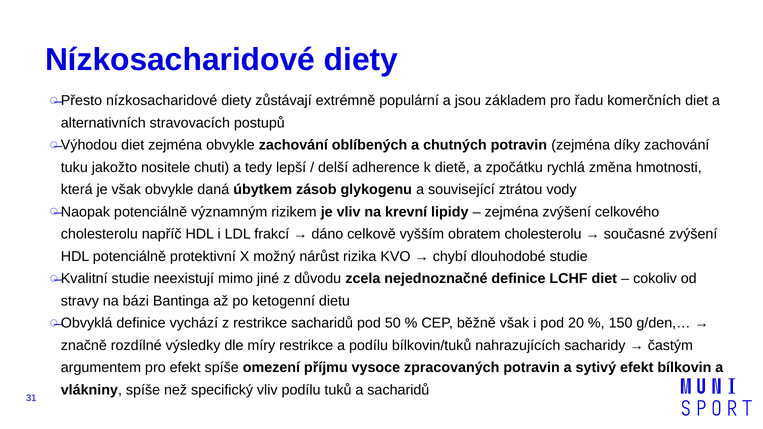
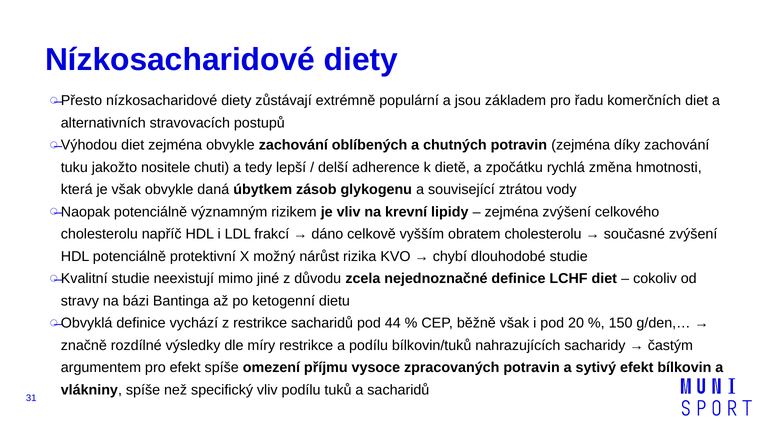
50: 50 -> 44 (393, 323)
